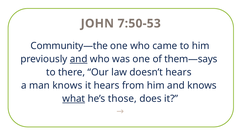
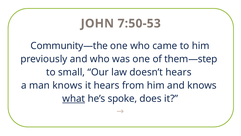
and underline: present -> none (79, 59)
them—says: them—says -> them—step (191, 59)
there: there -> small (72, 72)
those: those -> spoke (122, 98)
